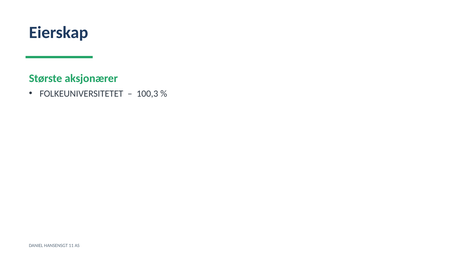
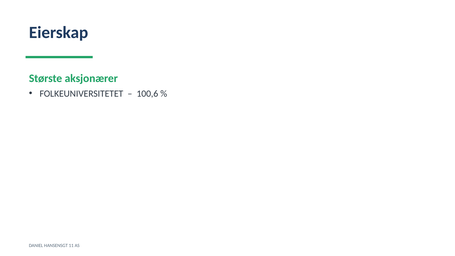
100,3: 100,3 -> 100,6 (147, 94)
